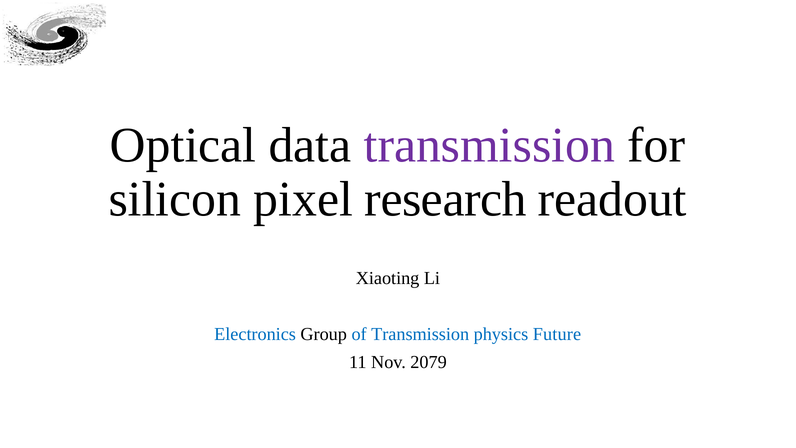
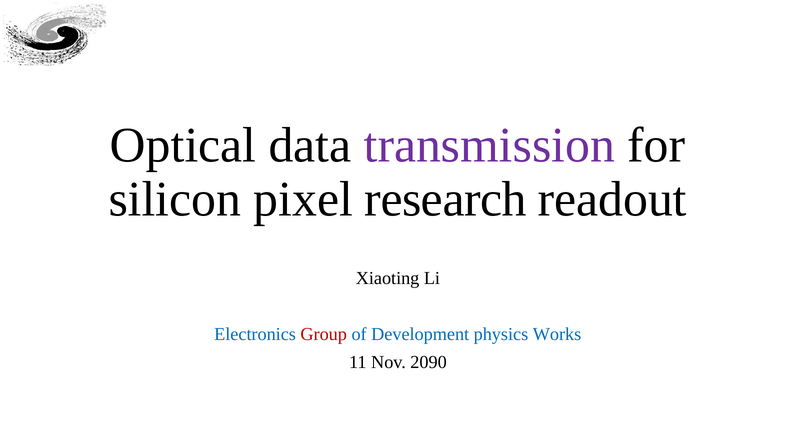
Group colour: black -> red (324, 334)
of Transmission: Transmission -> Development (420, 334)
Future: Future -> Works (557, 334)
2079: 2079 -> 2090 (429, 362)
